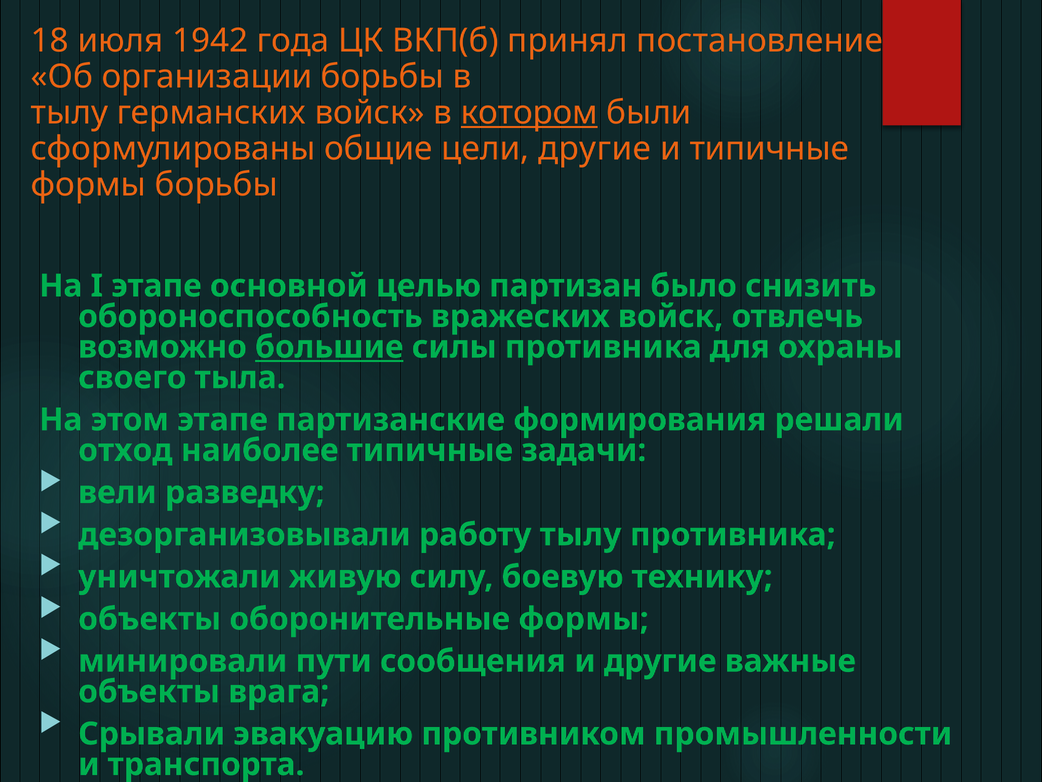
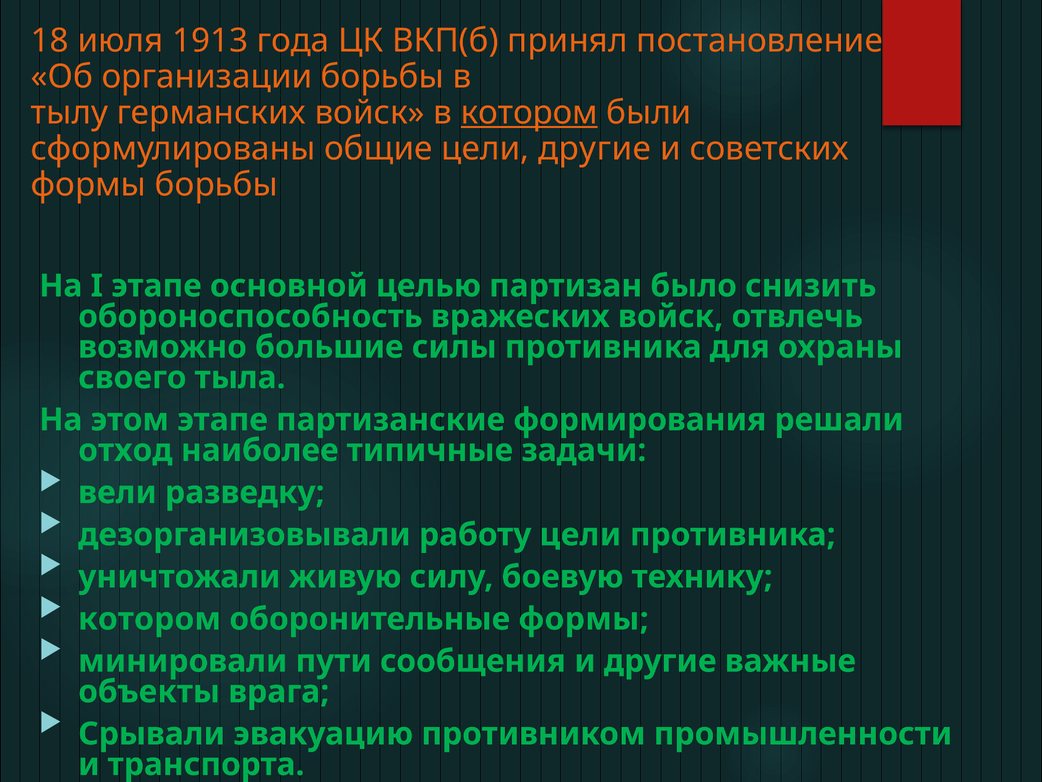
1942: 1942 -> 1913 (210, 41)
и типичные: типичные -> советских (769, 149)
большие underline: present -> none (329, 347)
работу тылу: тылу -> цели (580, 534)
объекты: объекты -> котором (150, 619)
